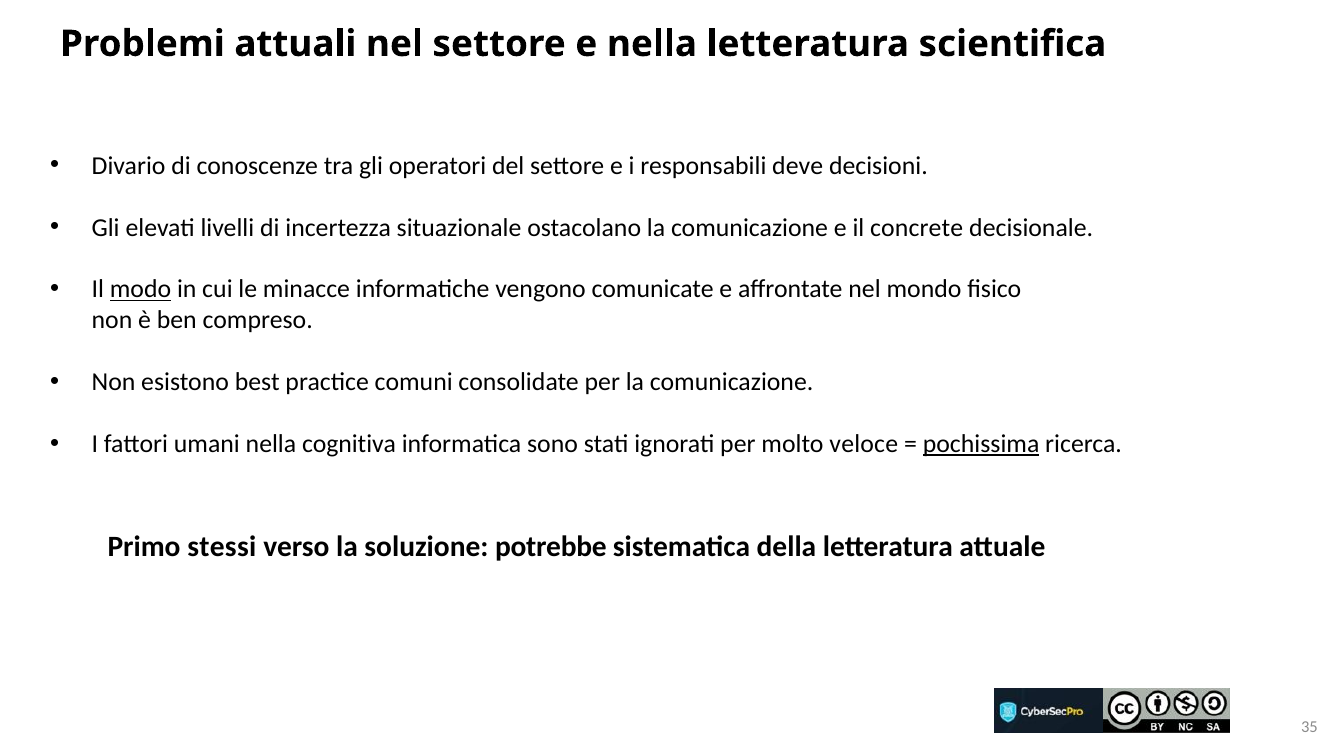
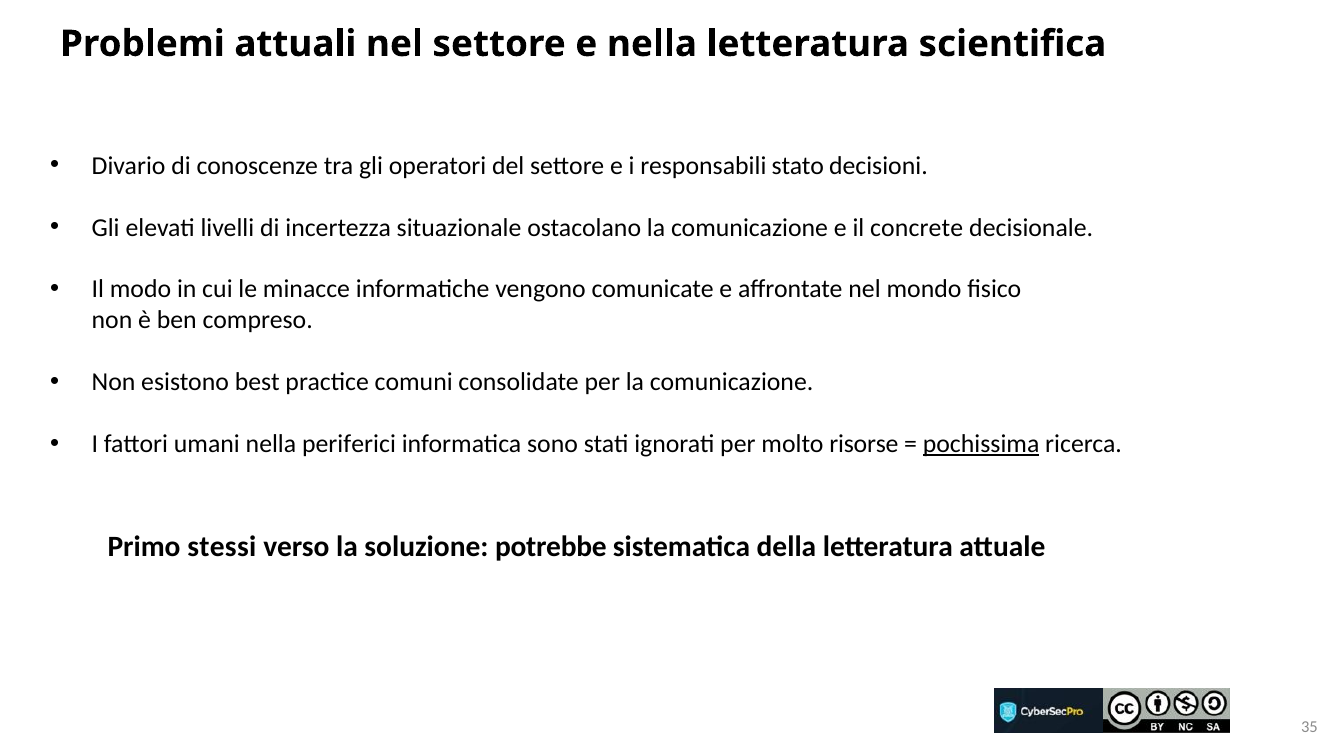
deve: deve -> stato (798, 166)
modo underline: present -> none (141, 289)
cognitiva: cognitiva -> periferici (349, 444)
veloce: veloce -> risorse (864, 444)
